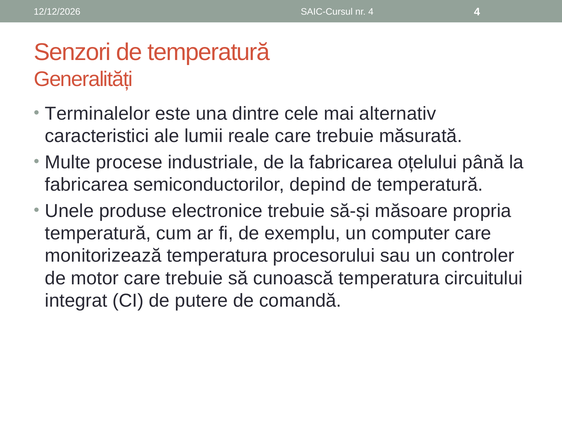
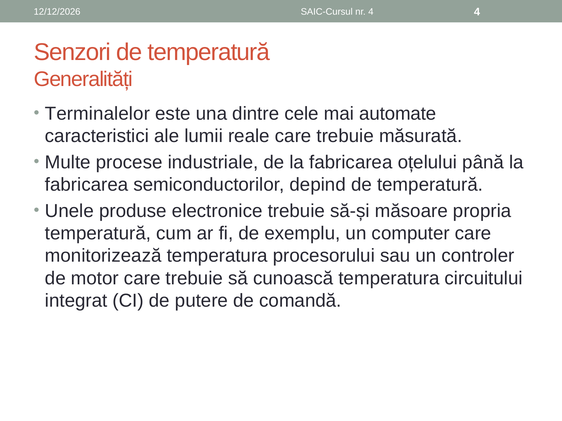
alternativ: alternativ -> automate (398, 114)
